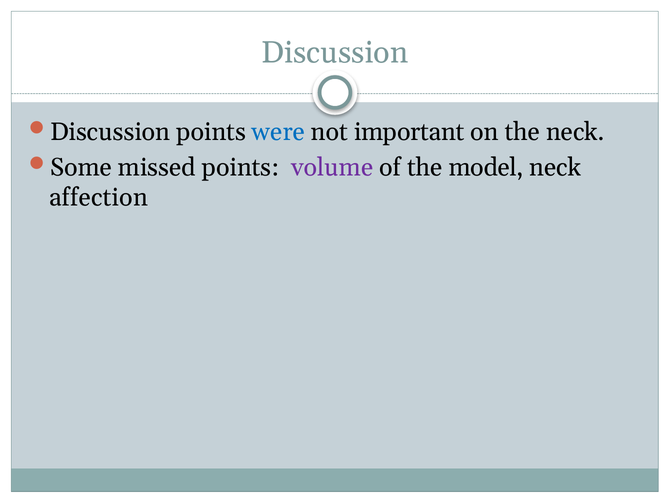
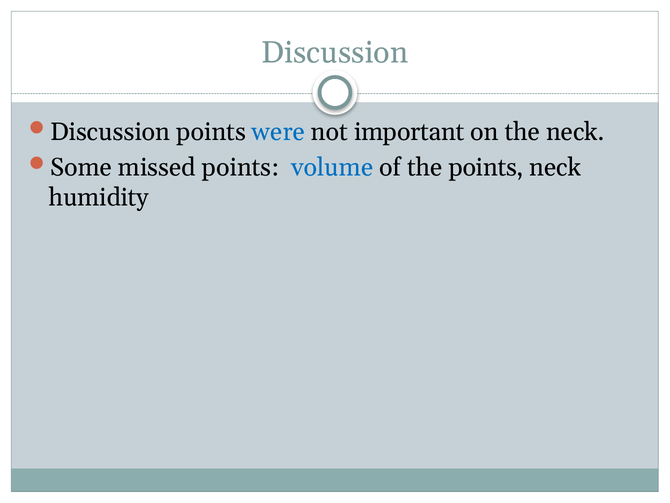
volume colour: purple -> blue (332, 167)
the model: model -> points (486, 167)
affection: affection -> humidity (99, 197)
